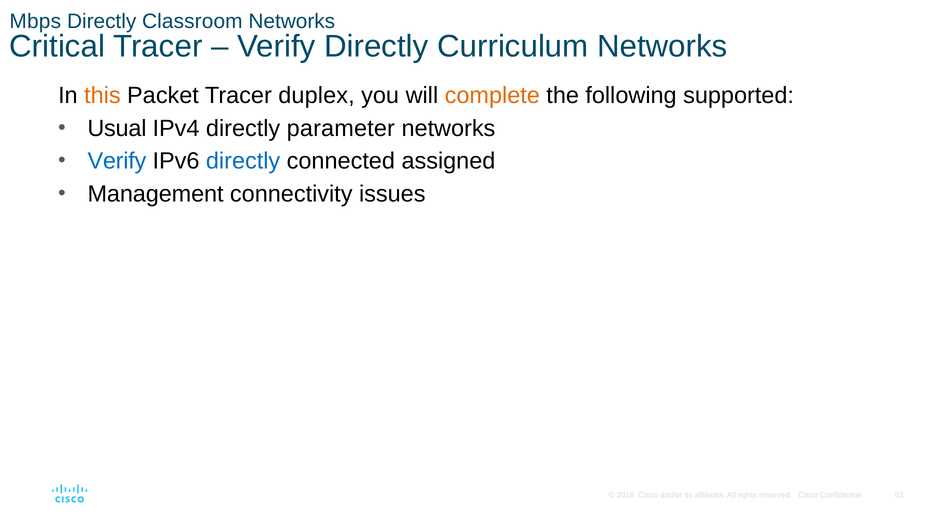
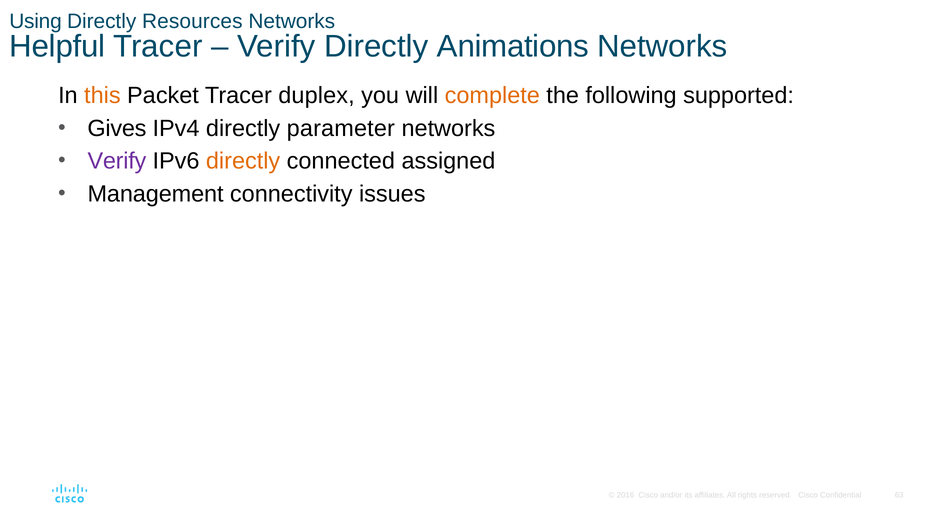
Mbps: Mbps -> Using (35, 22)
Classroom: Classroom -> Resources (192, 22)
Critical: Critical -> Helpful (57, 46)
Curriculum: Curriculum -> Animations (513, 46)
Usual: Usual -> Gives (117, 128)
Verify colour: blue -> purple (117, 161)
directly colour: blue -> orange (243, 161)
